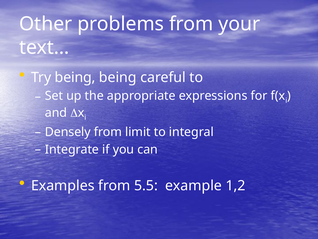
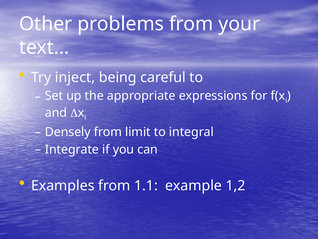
Try being: being -> inject (75, 77)
5.5: 5.5 -> 1.1 (146, 185)
